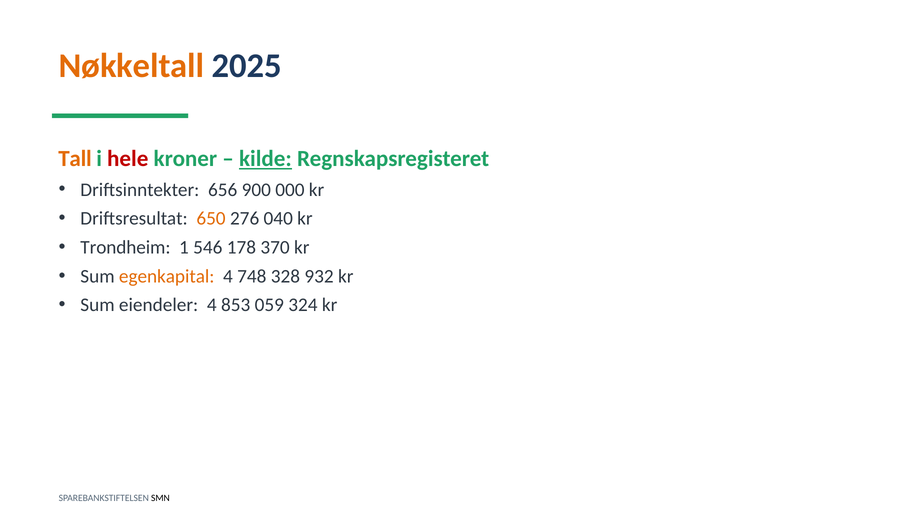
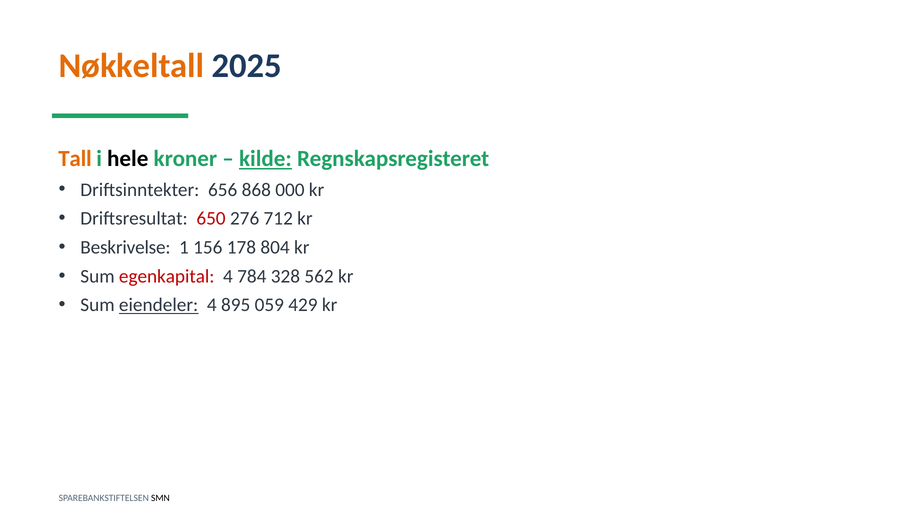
hele colour: red -> black (128, 159)
900: 900 -> 868 (256, 190)
650 colour: orange -> red (211, 219)
040: 040 -> 712 (278, 219)
Trondheim: Trondheim -> Beskrivelse (125, 248)
546: 546 -> 156 (208, 248)
370: 370 -> 804 (275, 248)
egenkapital colour: orange -> red (167, 276)
748: 748 -> 784 (252, 276)
932: 932 -> 562 (319, 276)
eiendeler underline: none -> present (159, 305)
853: 853 -> 895 (236, 305)
324: 324 -> 429 (303, 305)
